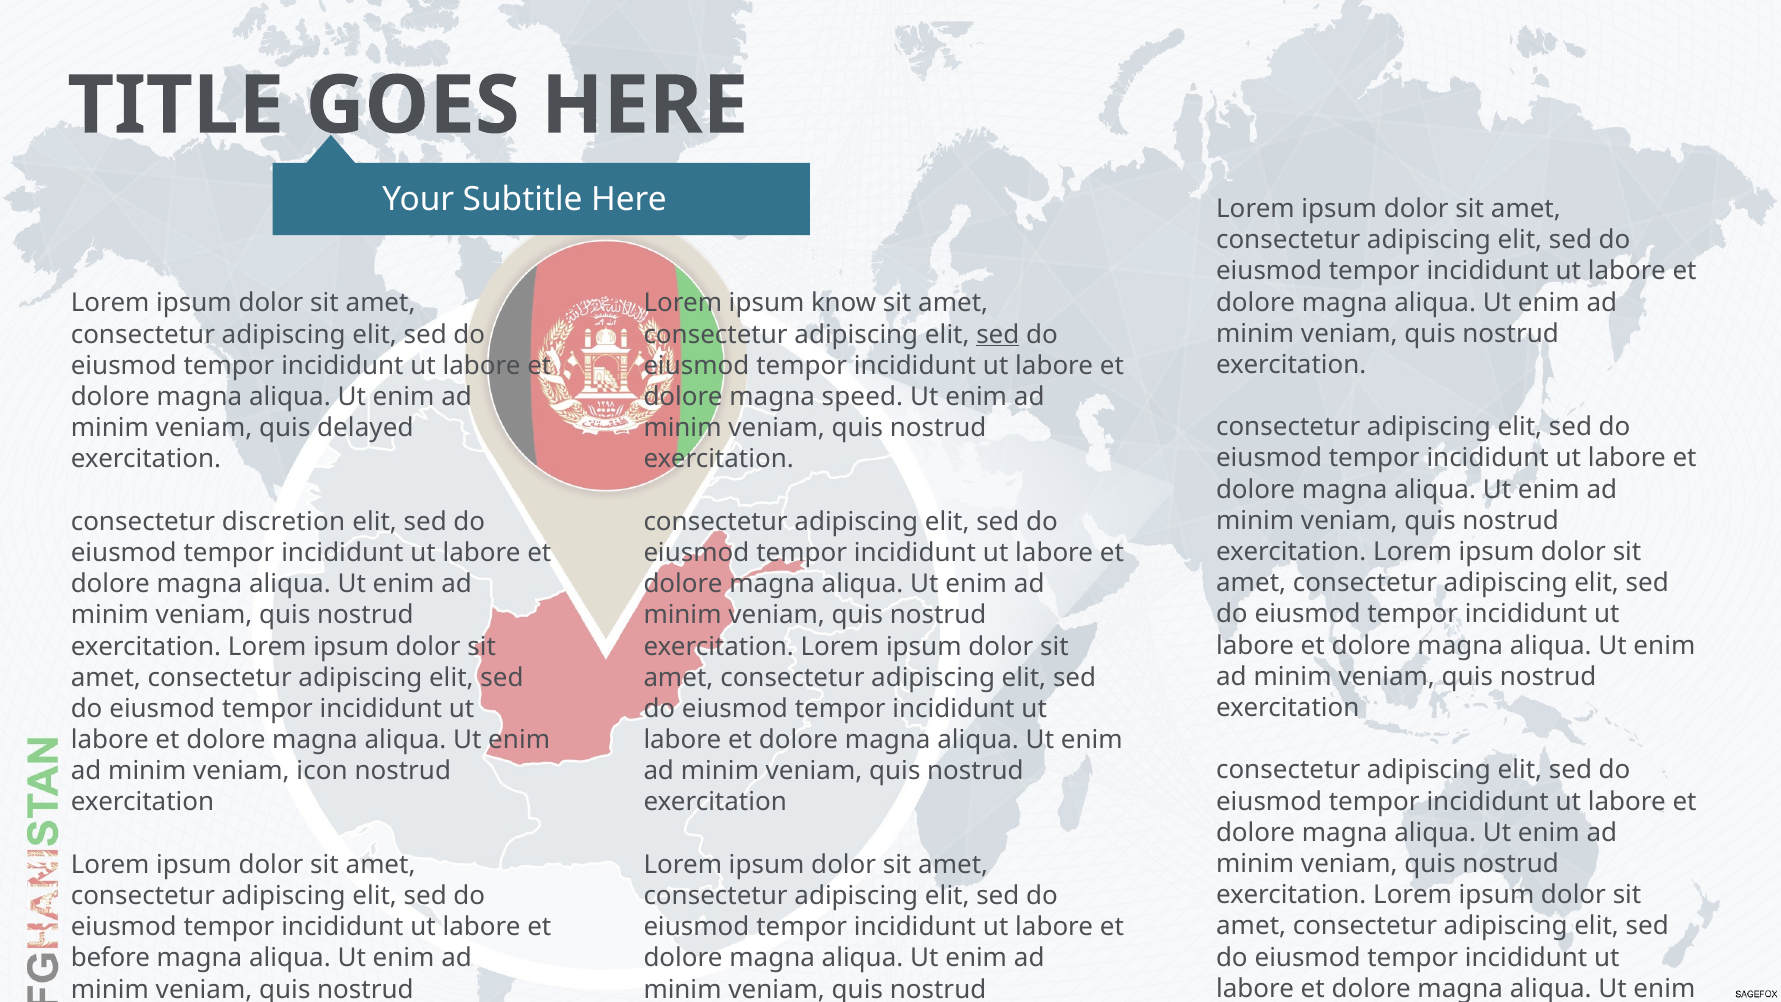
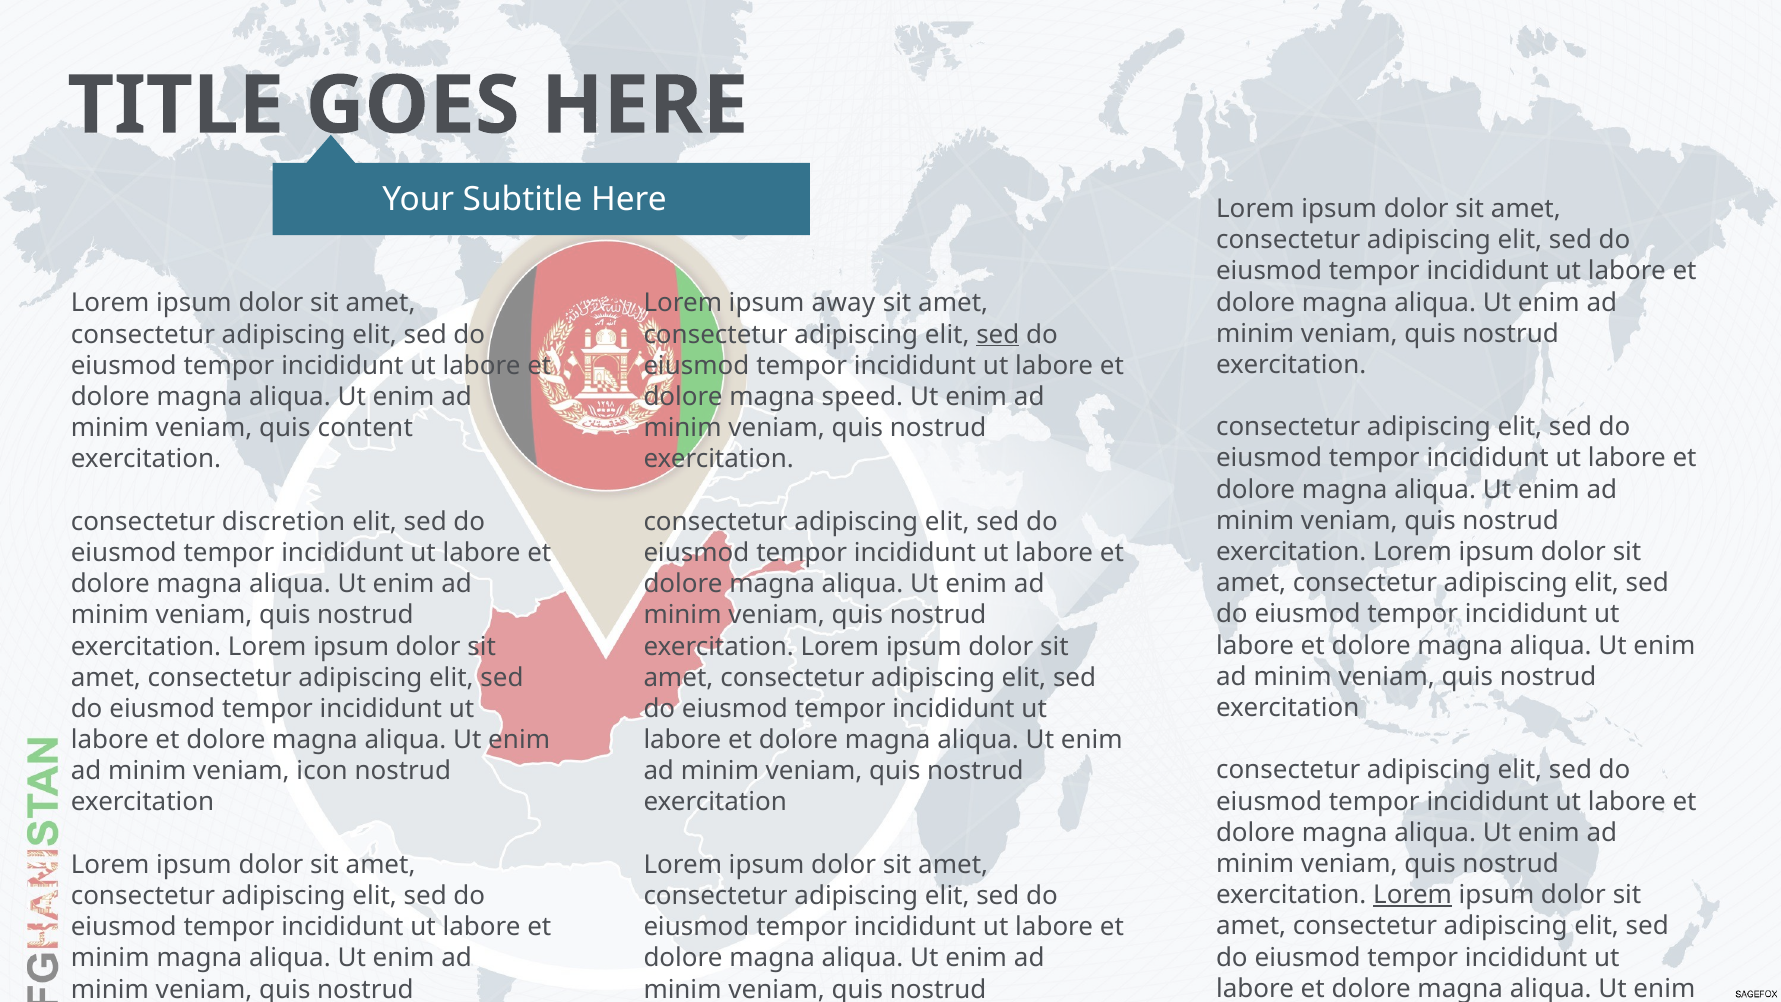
know: know -> away (844, 303)
delayed: delayed -> content (365, 428)
Lorem underline: none -> present (1413, 895)
before: before -> minim (110, 958)
